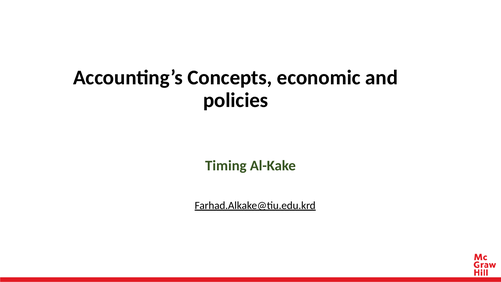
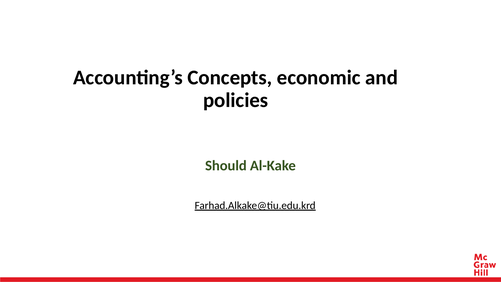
Timing: Timing -> Should (226, 166)
